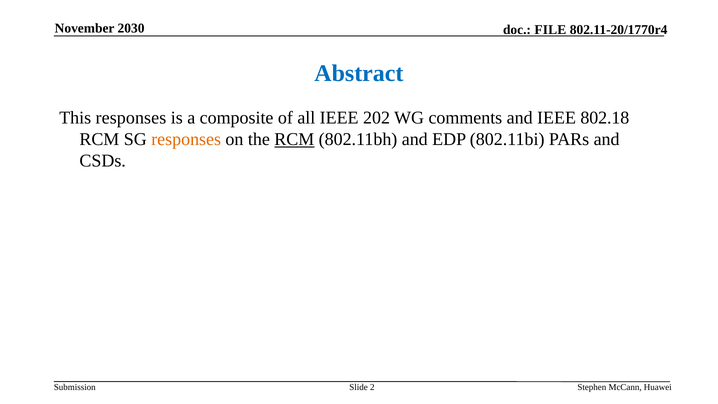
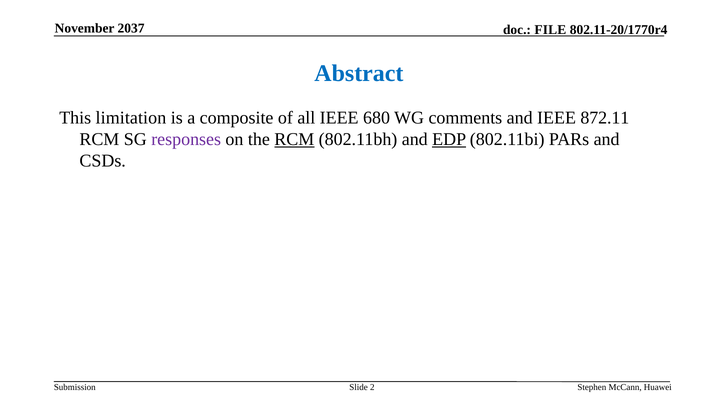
2030: 2030 -> 2037 (131, 29)
This responses: responses -> limitation (131, 118)
202: 202 -> 680 (377, 118)
802.18: 802.18 -> 872.11 (605, 118)
responses colour: orange -> purple (186, 139)
EDP underline: none -> present (449, 139)
